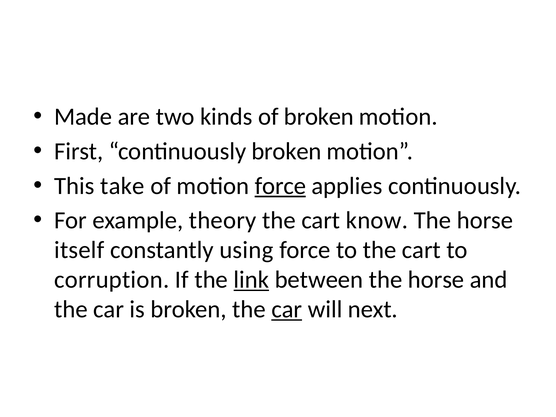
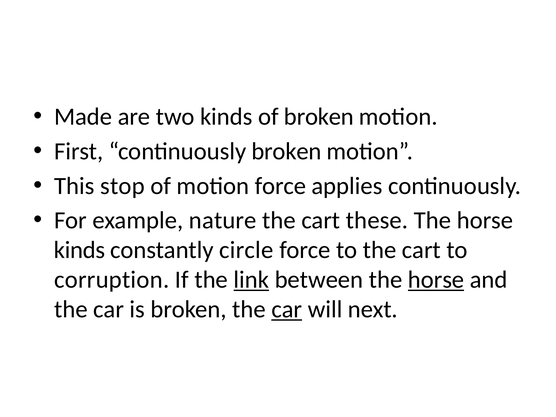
take: take -> stop (122, 186)
force underline: present -> none (280, 186)
theory: theory -> nature (223, 220)
know: know -> these (377, 220)
itself: itself -> kinds (79, 250)
using: using -> circle (246, 250)
horse underline: none -> present (436, 280)
